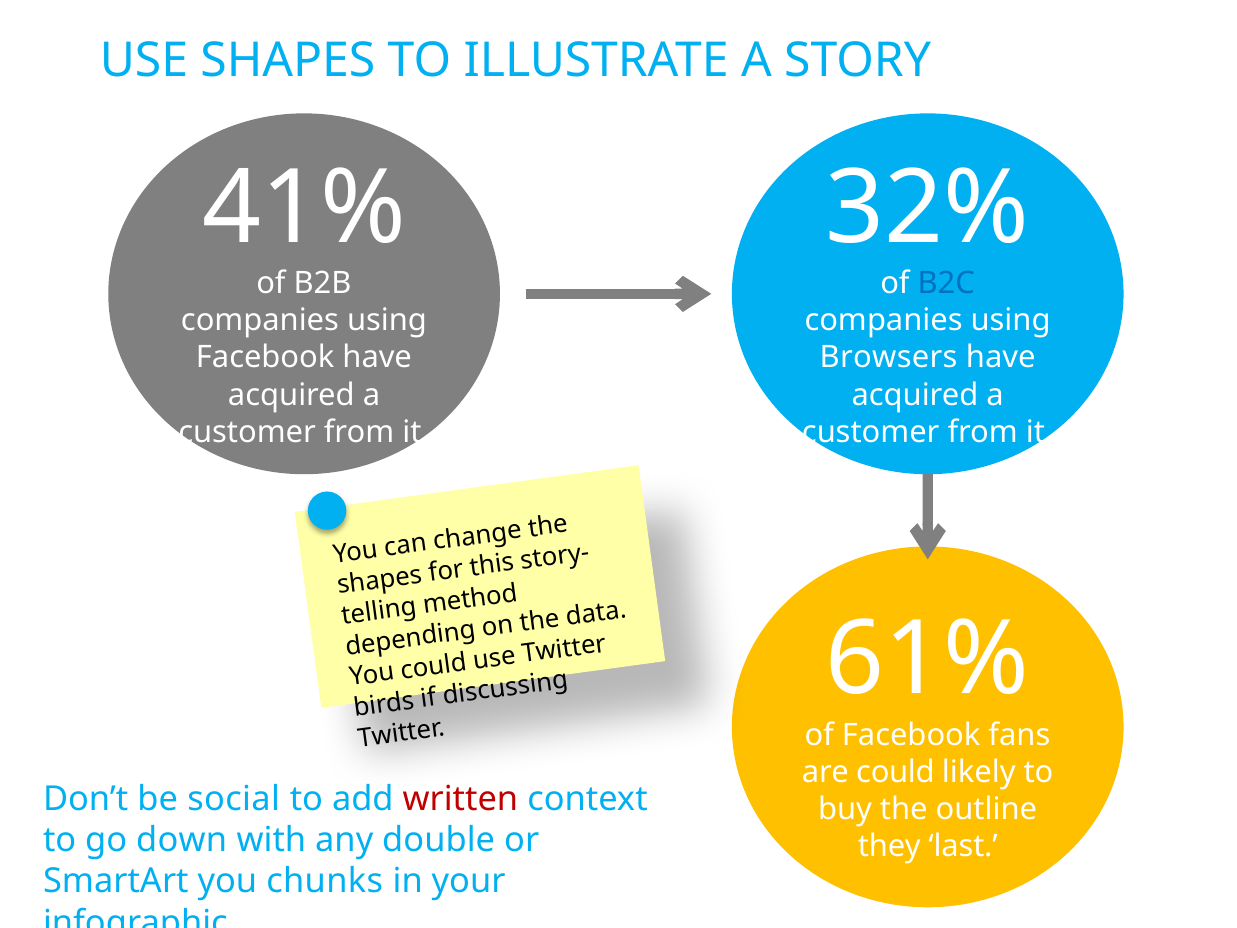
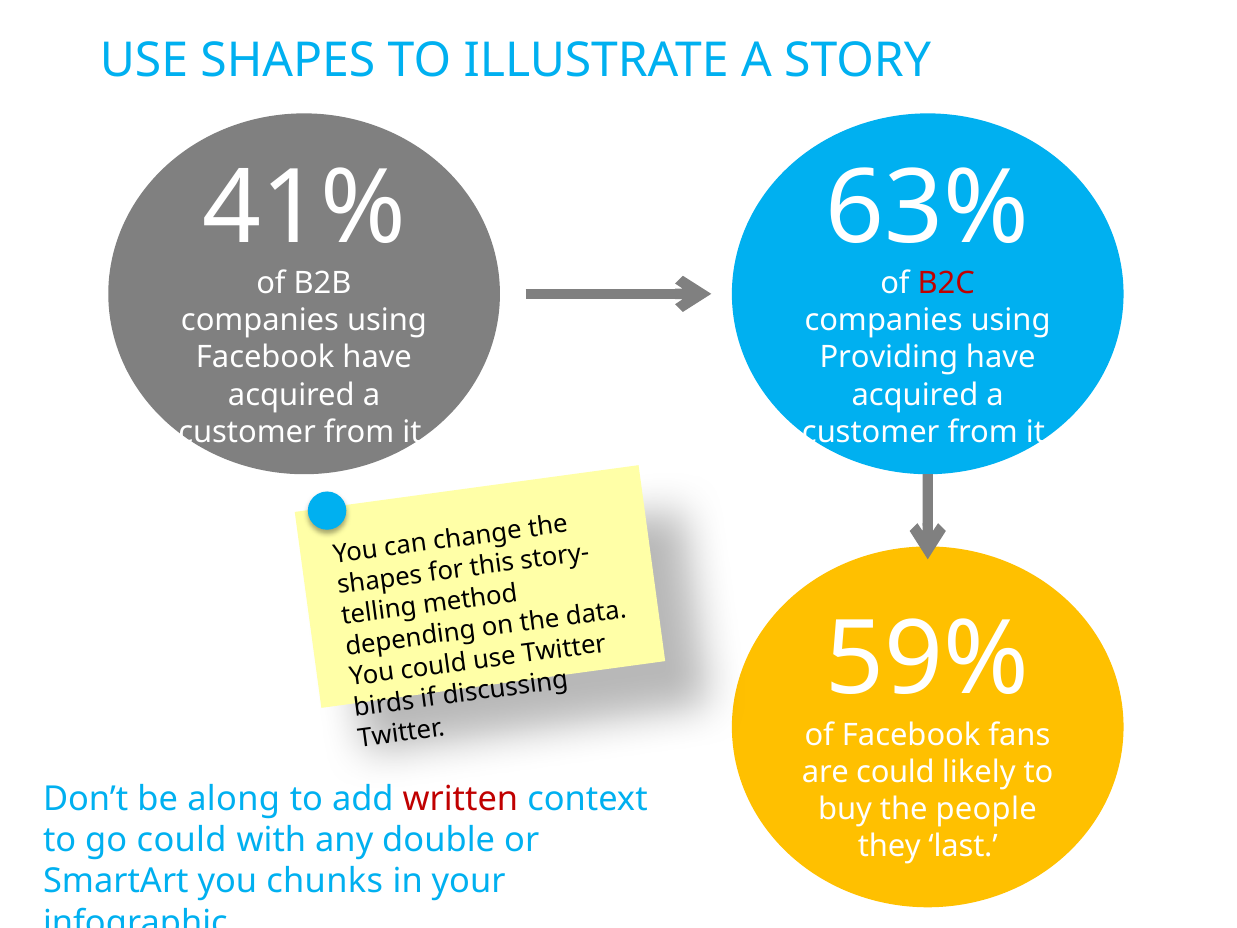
32%: 32% -> 63% (928, 208)
B2C colour: blue -> red (946, 283)
Browsers: Browsers -> Providing (889, 358)
61%: 61% -> 59% (928, 660)
social: social -> along (234, 799)
outline: outline -> people (986, 809)
go down: down -> could (182, 840)
